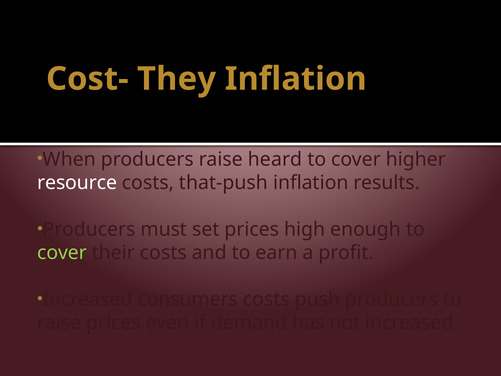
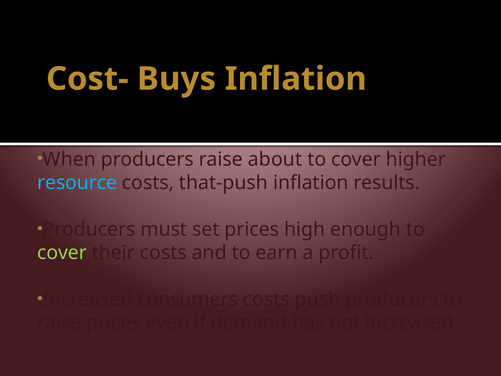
They: They -> Buys (177, 79)
heard: heard -> about (275, 159)
resource colour: white -> light blue (77, 182)
